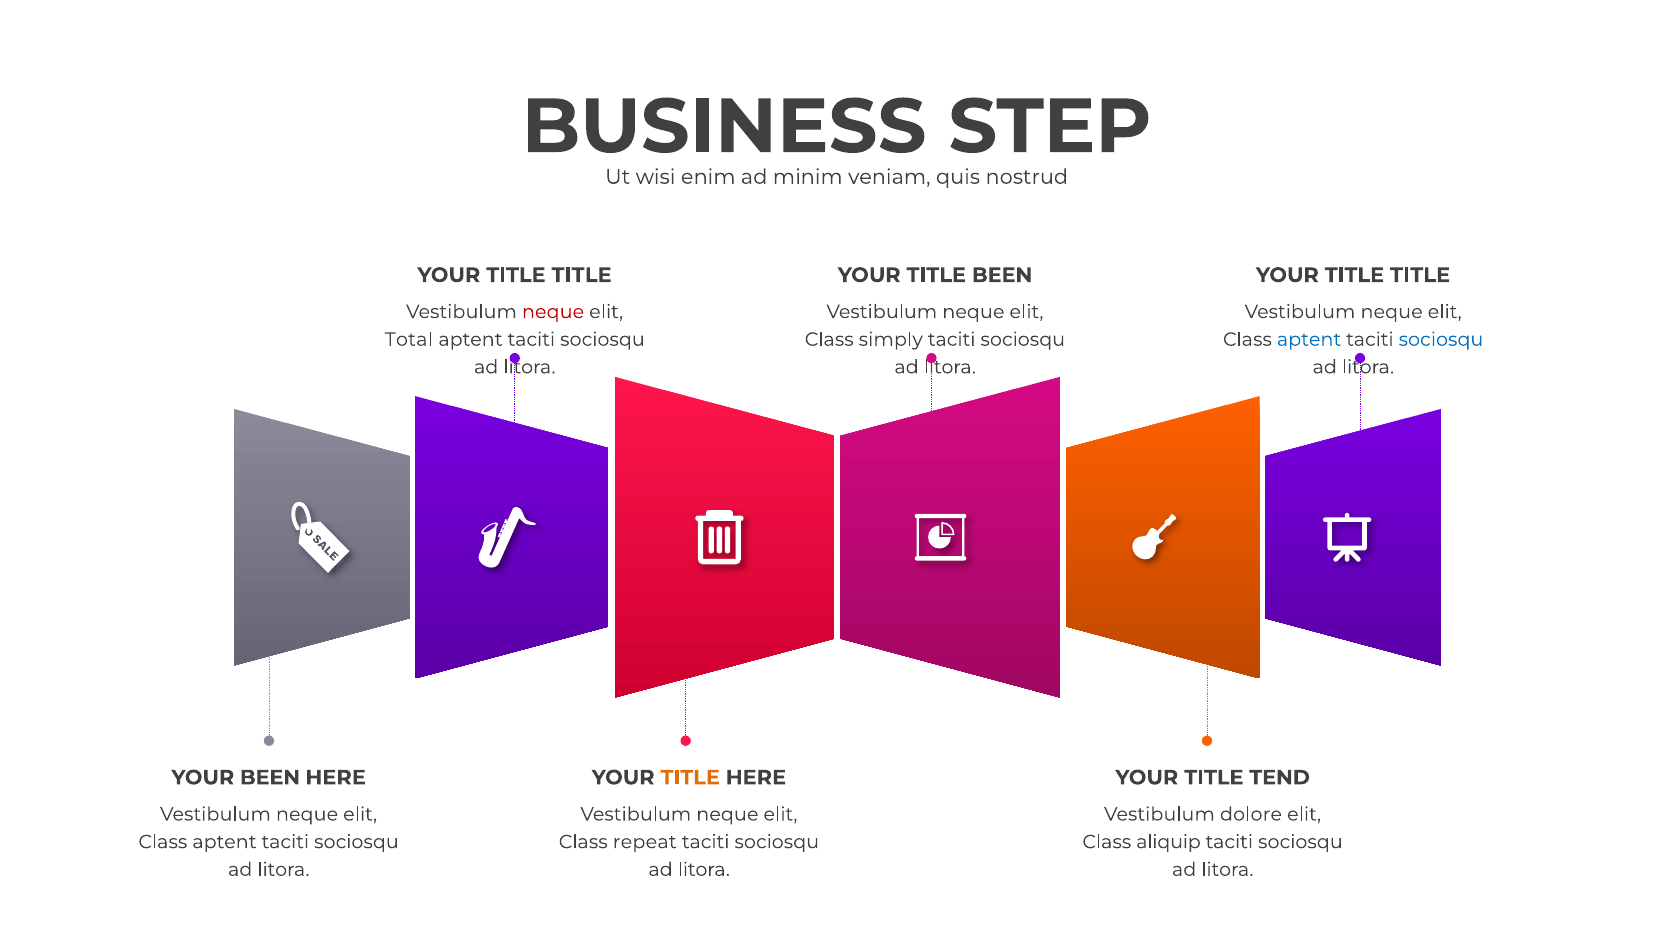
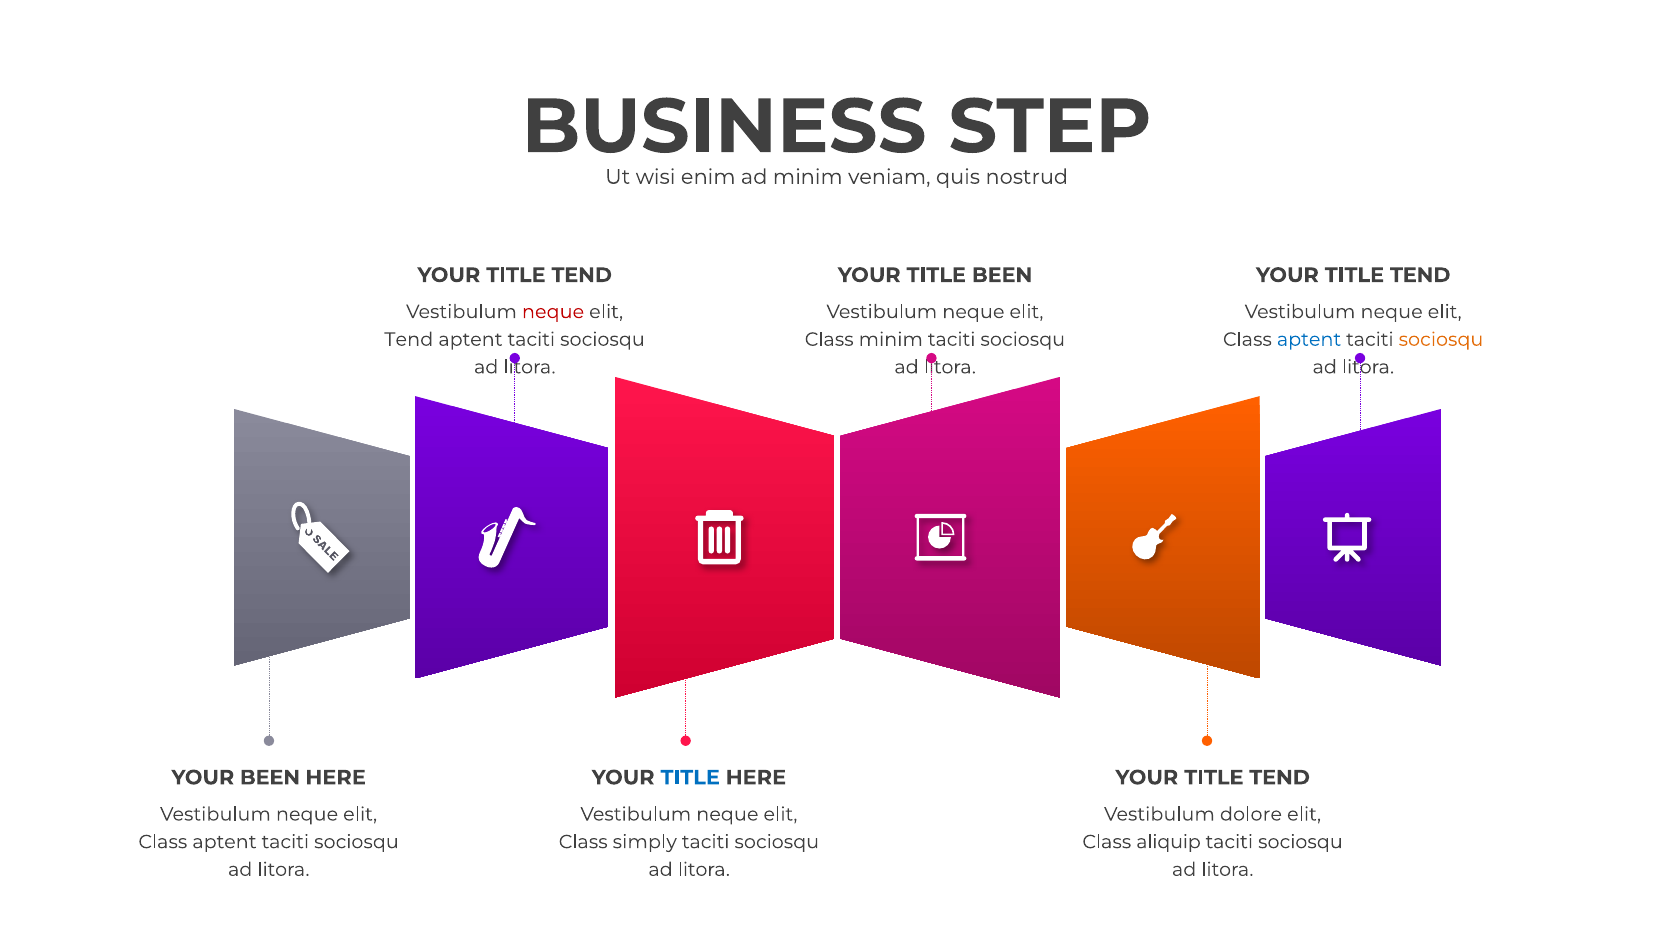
TITLE: TITLE -> TEND (582, 275)
TITLE: TITLE -> TEND (1420, 275)
Total: Total -> Tend (409, 340)
Class simply: simply -> minim (891, 340)
sociosqu colour: blue -> orange (1441, 340)
TITLE colour: orange -> blue (690, 778)
repeat: repeat -> simply (645, 842)
